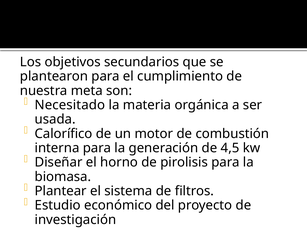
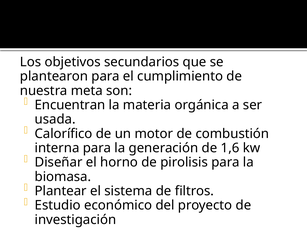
Necesitado: Necesitado -> Encuentran (70, 105)
4,5: 4,5 -> 1,6 (230, 147)
